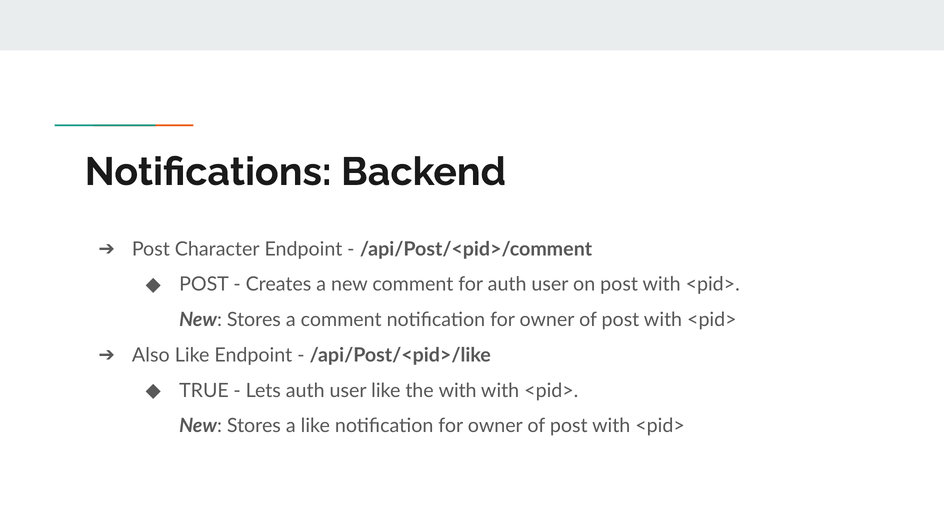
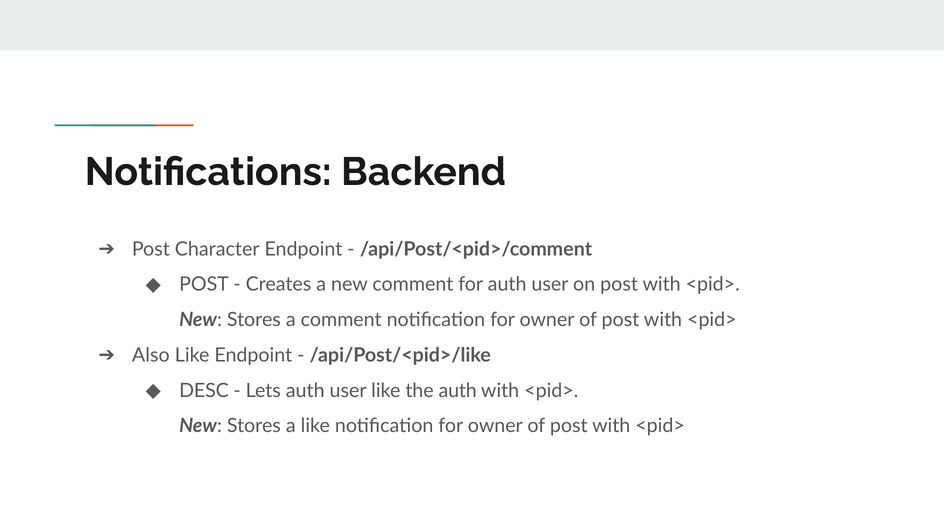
TRUE: TRUE -> DESC (204, 391)
the with: with -> auth (458, 391)
